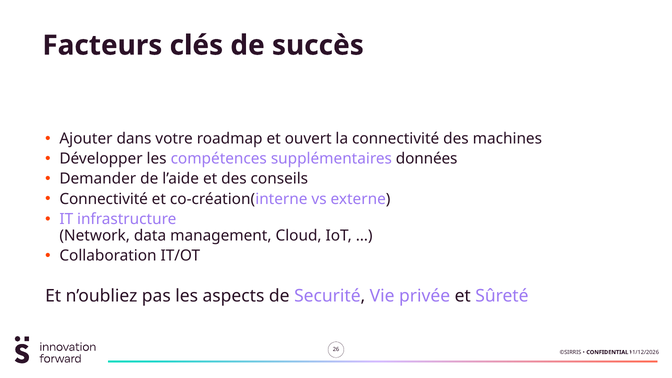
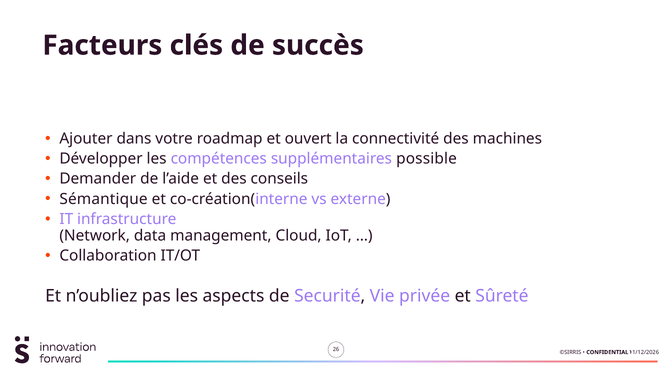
données: données -> possible (426, 159)
Connectivité: Connectivité -> Sémantique (104, 199)
